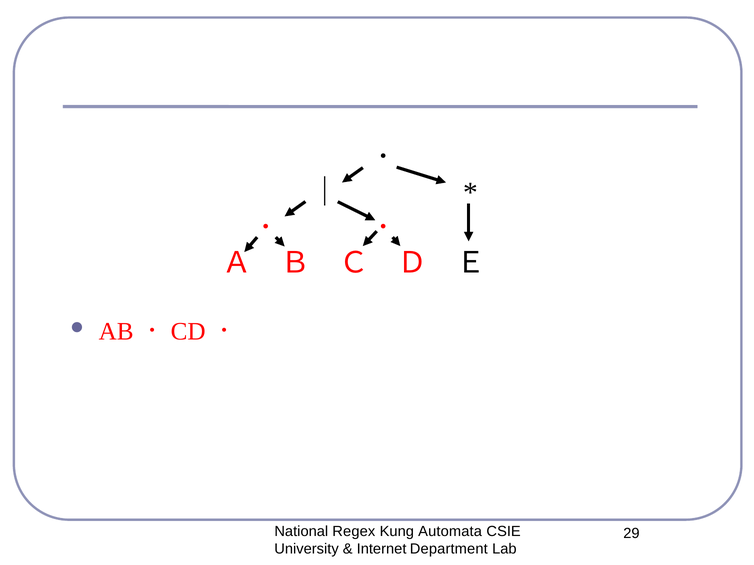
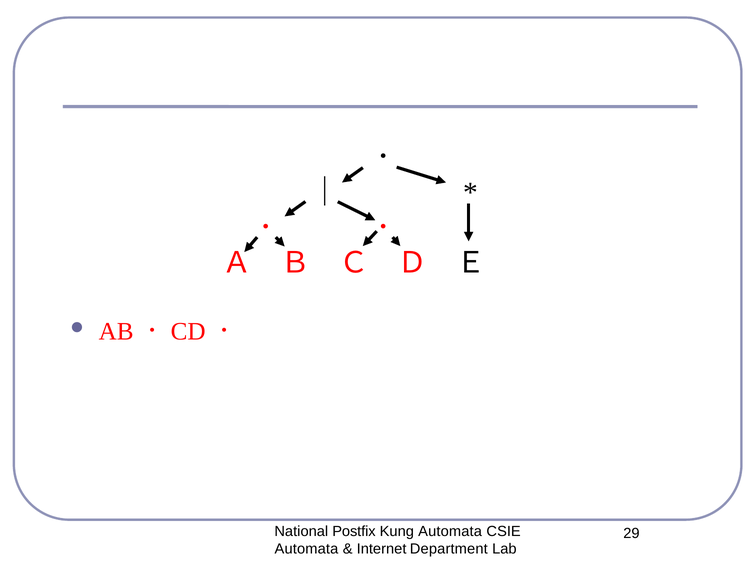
Regex: Regex -> Postfix (354, 532)
University: University -> Automata (306, 549)
